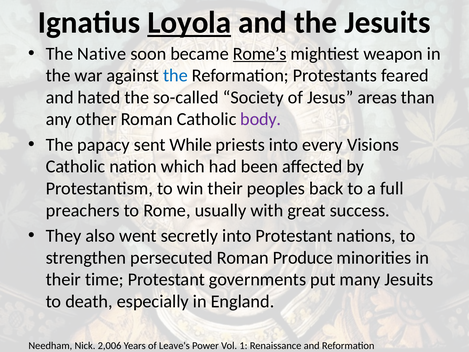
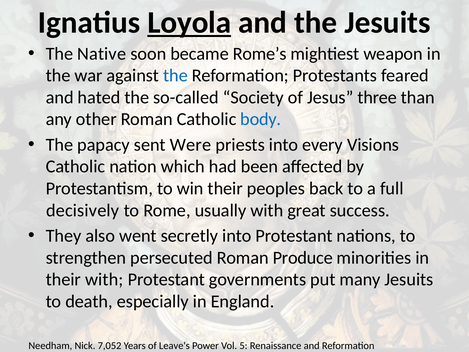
Rome’s underline: present -> none (260, 54)
areas: areas -> three (377, 97)
body colour: purple -> blue (261, 119)
While: While -> Were (190, 145)
preachers: preachers -> decisively (83, 210)
their time: time -> with (104, 279)
2,006: 2,006 -> 7,052 (110, 345)
1: 1 -> 5 (243, 345)
